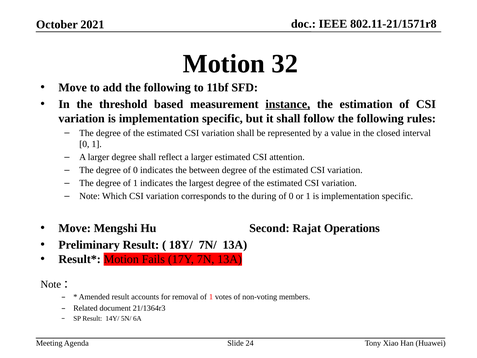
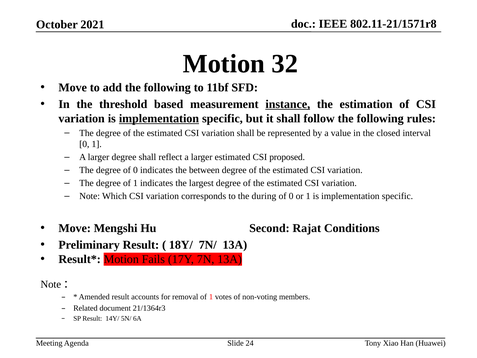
implementation underline: none -> present (159, 119)
attention: attention -> proposed (287, 157)
Operations: Operations -> Conditions (352, 228)
